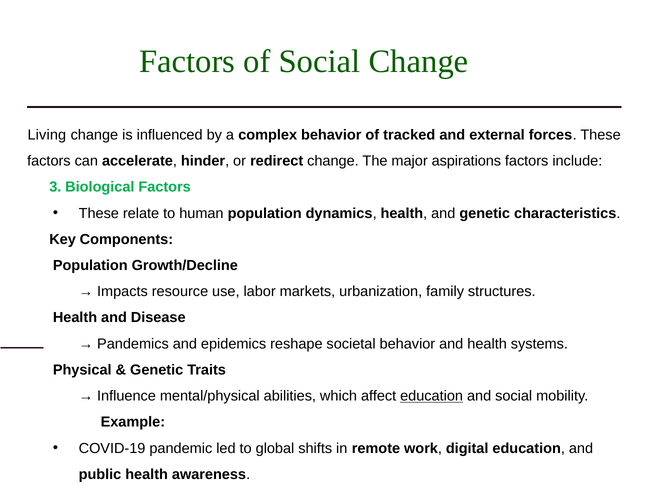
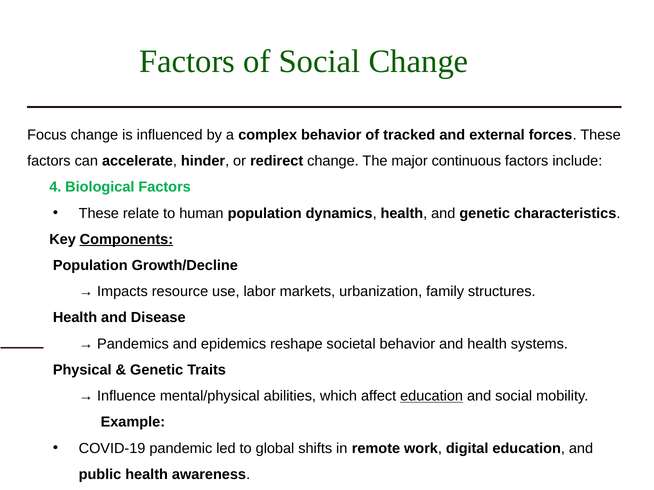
Living: Living -> Focus (47, 135)
aspirations: aspirations -> continuous (466, 161)
3: 3 -> 4 (55, 187)
Components underline: none -> present (126, 240)
